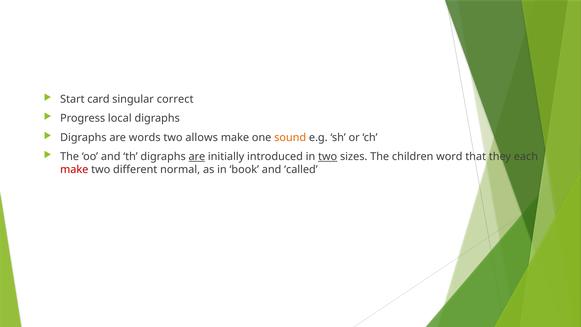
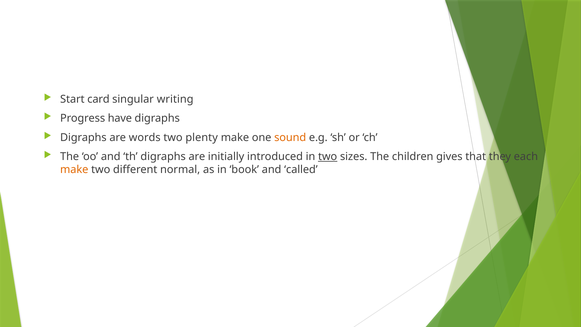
correct: correct -> writing (175, 99)
local: local -> have (120, 118)
allows: allows -> plenty (202, 137)
are underline: present -> none (197, 157)
word: word -> gives (449, 157)
make colour: red -> orange (74, 170)
